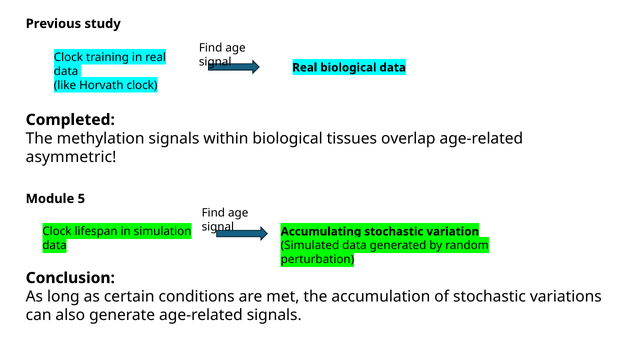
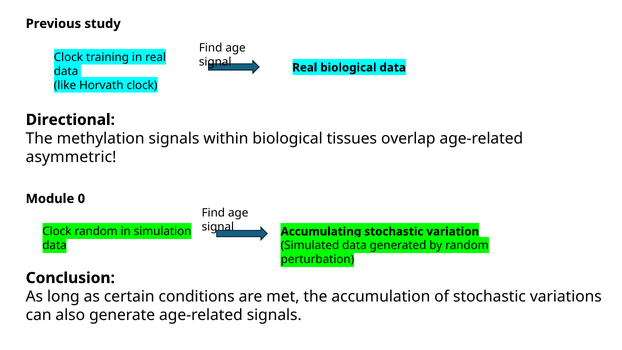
Completed: Completed -> Directional (70, 120)
5: 5 -> 0 (81, 199)
lifespan: lifespan -> random (96, 232)
